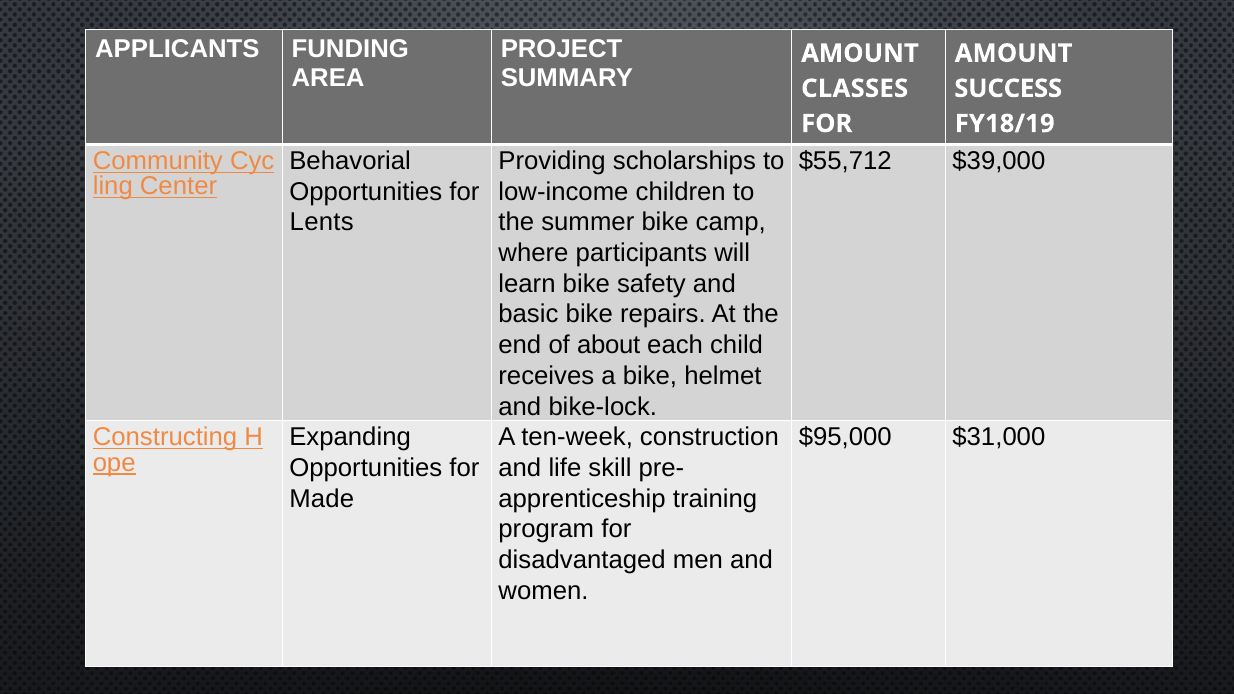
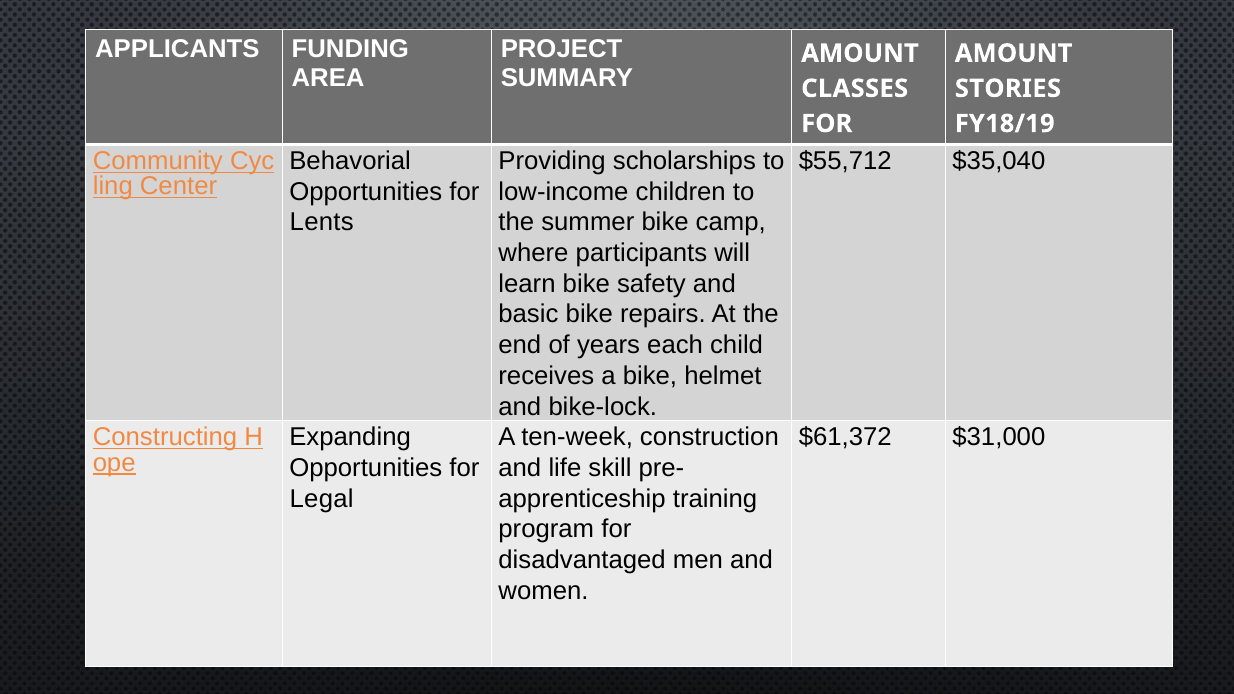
SUCCESS: SUCCESS -> STORIES (1008, 89)
$39,000: $39,000 -> $35,040 (999, 161)
about: about -> years (609, 345)
$95,000: $95,000 -> $61,372 (845, 437)
Made: Made -> Legal (322, 499)
